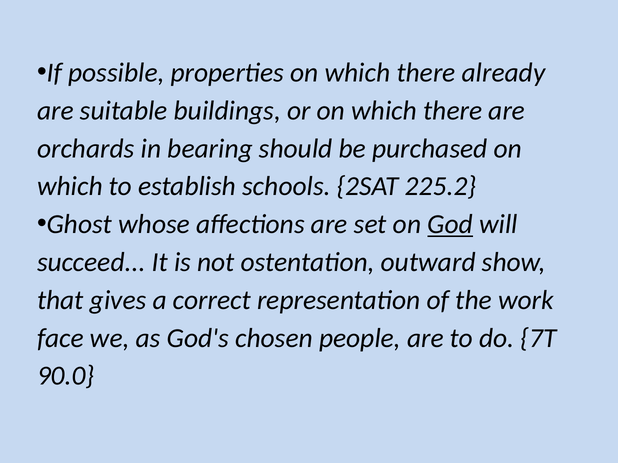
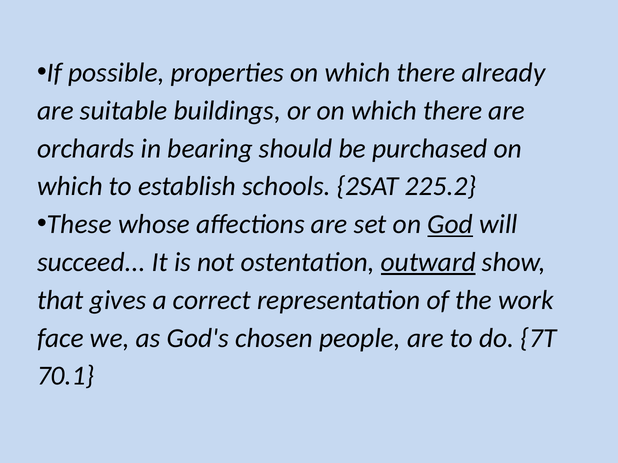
Ghost: Ghost -> These (79, 225)
outward underline: none -> present (428, 262)
90.0: 90.0 -> 70.1 (66, 376)
